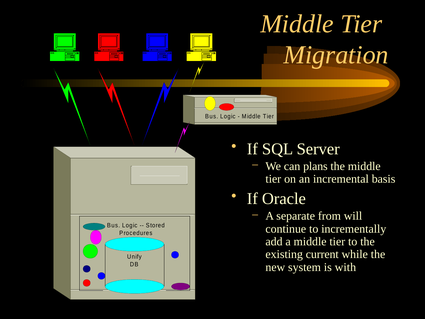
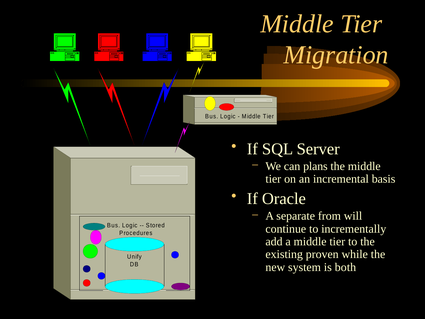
current: current -> proven (322, 254)
with: with -> both (345, 267)
